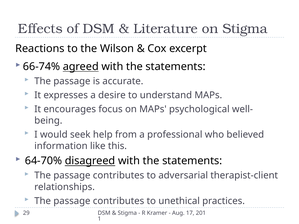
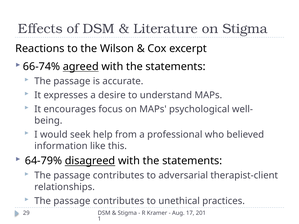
64-70%: 64-70% -> 64-79% (43, 161)
